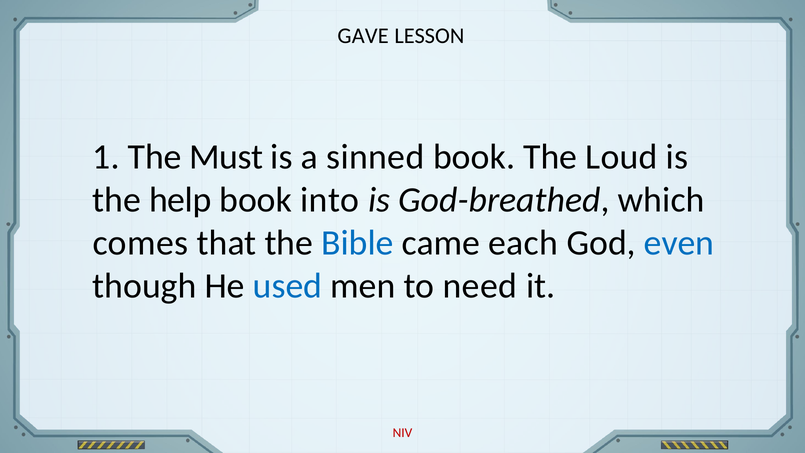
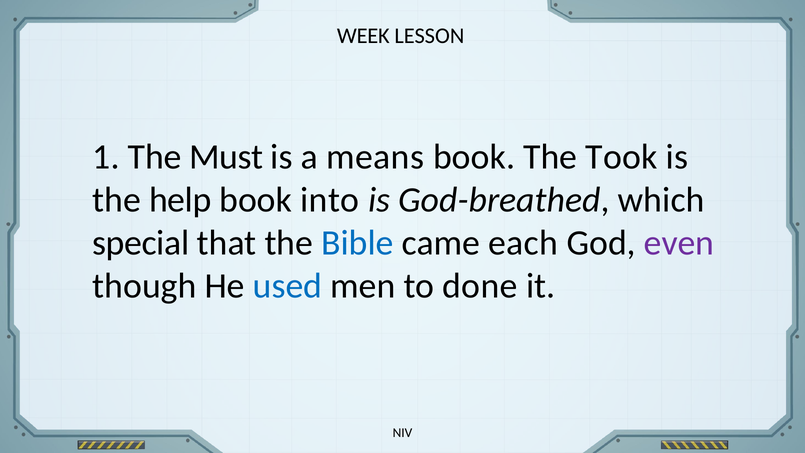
GAVE: GAVE -> WEEK (363, 36)
sinned: sinned -> means (375, 157)
Loud: Loud -> Took (621, 157)
comes: comes -> special (141, 243)
even colour: blue -> purple (679, 243)
need: need -> done (480, 286)
NIV colour: red -> black (402, 433)
